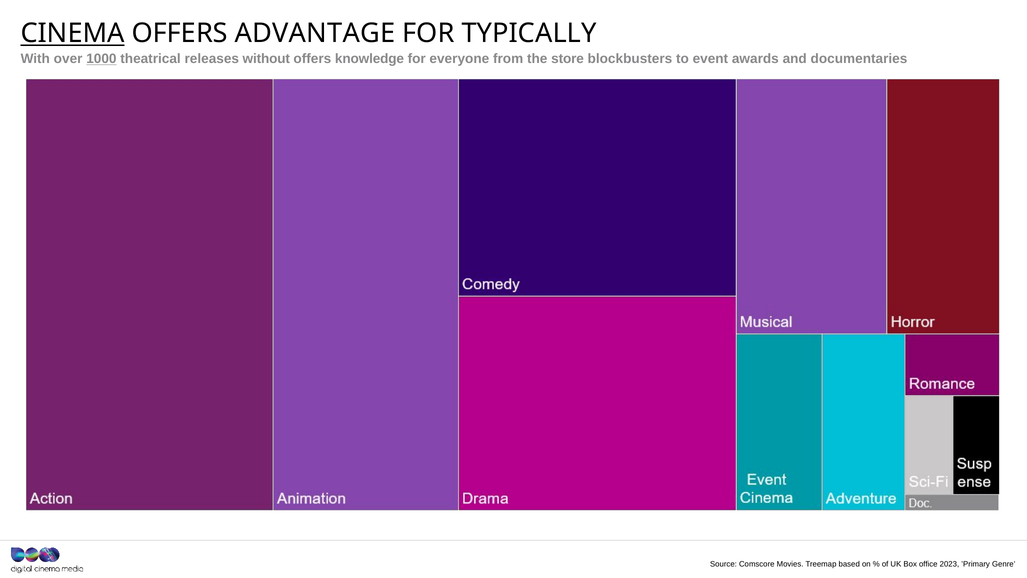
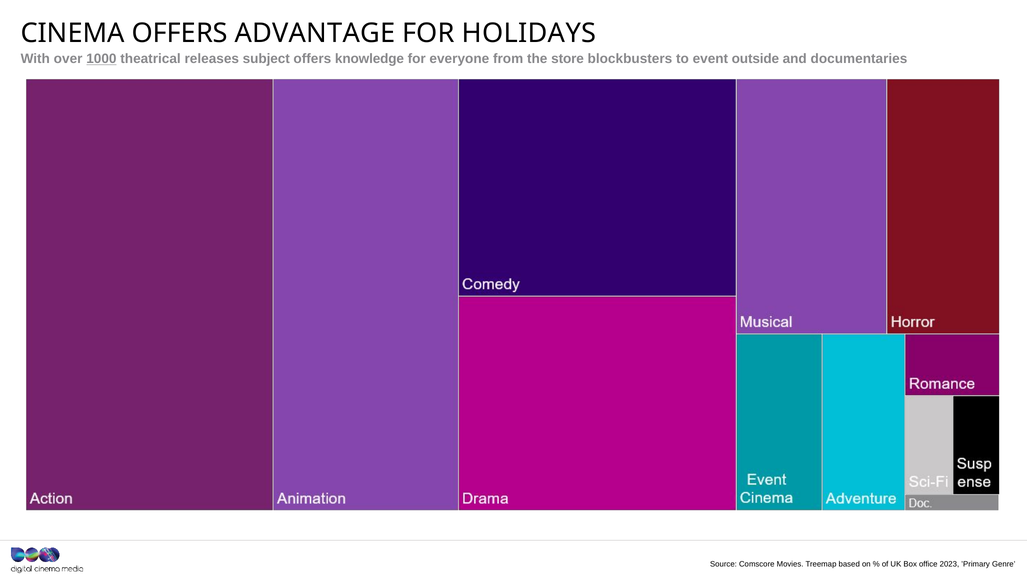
CINEMA underline: present -> none (73, 33)
TYPICALLY: TYPICALLY -> HOLIDAYS (529, 33)
without: without -> subject (266, 59)
awards: awards -> outside (755, 59)
